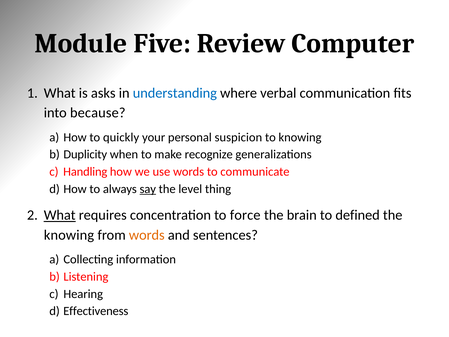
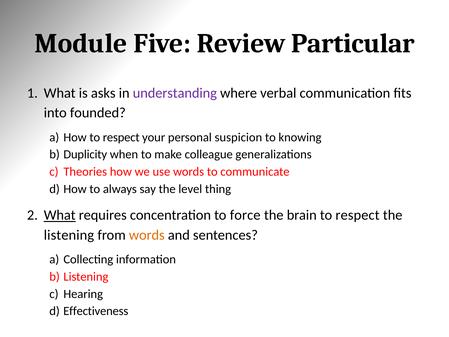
Computer: Computer -> Particular (353, 43)
understanding colour: blue -> purple (175, 93)
because: because -> founded (98, 113)
How to quickly: quickly -> respect (121, 137)
recognize: recognize -> colleague (209, 154)
Handling: Handling -> Theories (85, 172)
say underline: present -> none (148, 189)
brain to defined: defined -> respect (358, 215)
knowing: knowing -> listening (69, 235)
